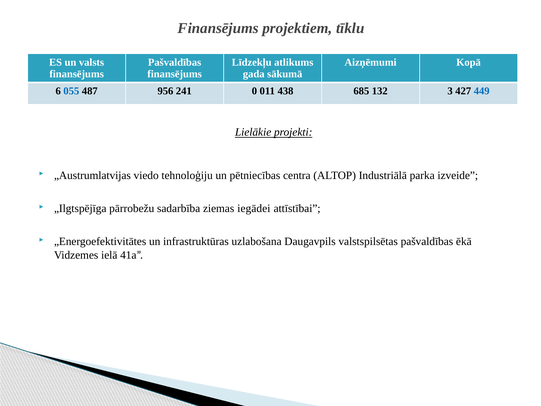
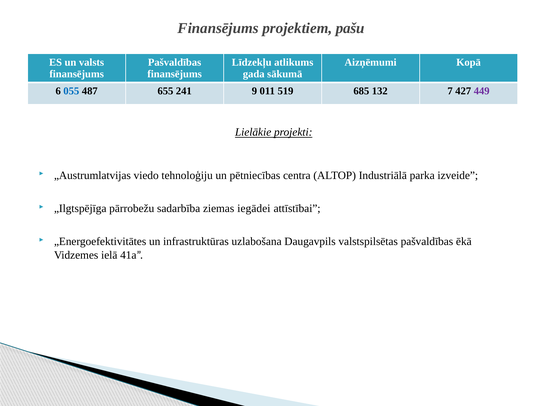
tīklu: tīklu -> pašu (350, 28)
956: 956 -> 655 (165, 91)
0: 0 -> 9 (254, 91)
438: 438 -> 519 (285, 91)
3: 3 -> 7 (450, 91)
449 colour: blue -> purple (482, 91)
